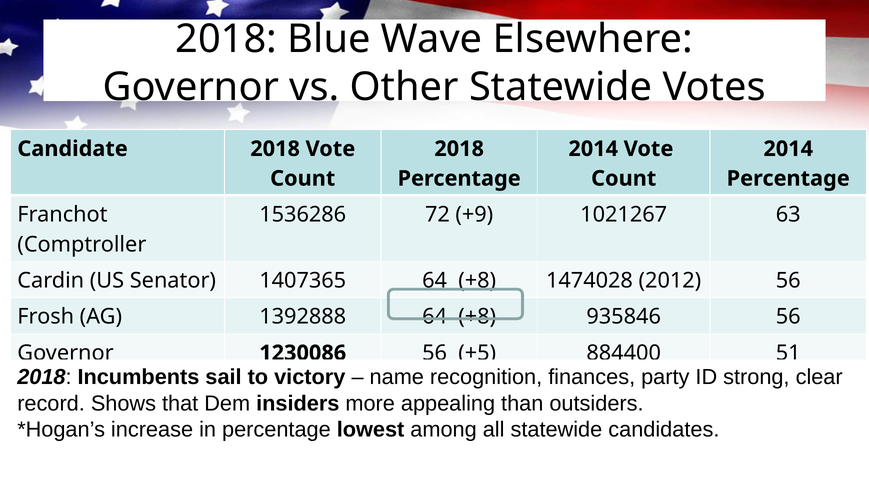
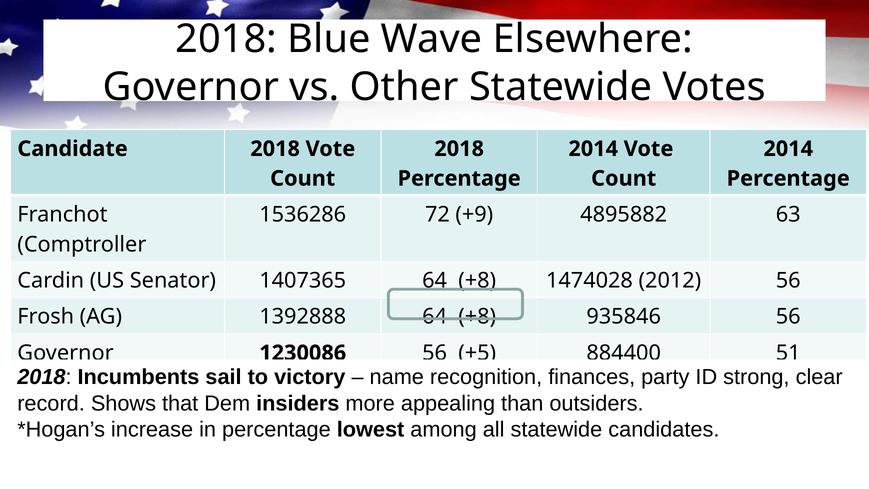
1021267: 1021267 -> 4895882 (624, 215)
